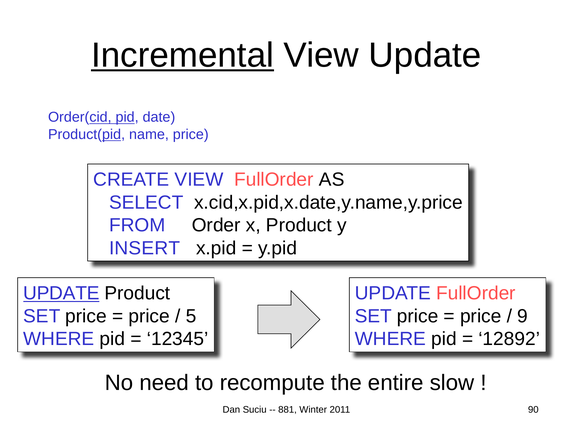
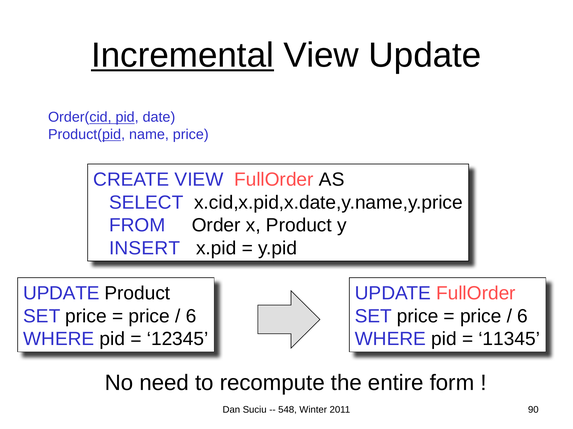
UPDATE underline: present -> none (61, 294)
5: 5 -> 6 (191, 317)
9: 9 -> 6 (523, 317)
12892: 12892 -> 11345 (509, 340)
slow: slow -> form (452, 383)
881: 881 -> 548 (288, 410)
